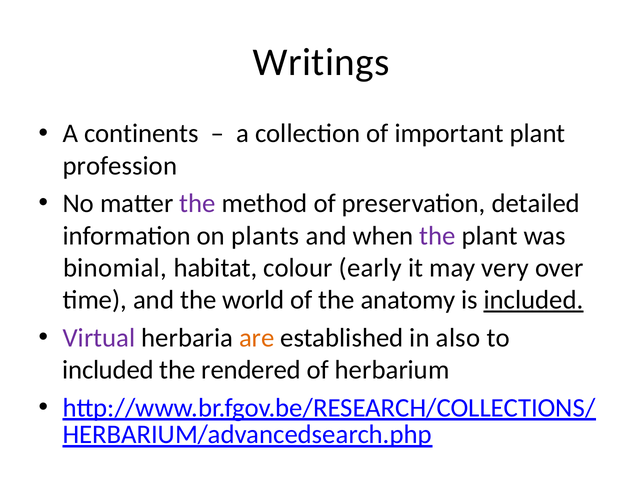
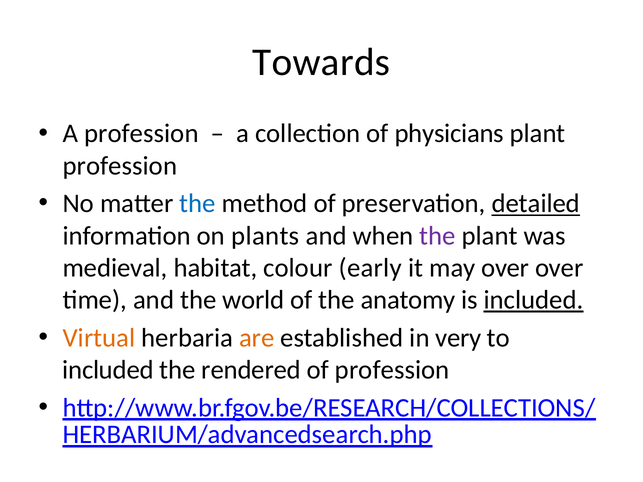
Writings: Writings -> Towards (321, 62)
A continents: continents -> profession (141, 134)
important: important -> physicians (449, 134)
the colour: purple -> blue (198, 204)
detailed underline: none -> present (536, 204)
binomial: binomial -> medieval (115, 268)
may very: very -> over (505, 268)
Virtual colour: purple -> orange (99, 338)
also: also -> very (458, 338)
of herbarium: herbarium -> profession (392, 370)
